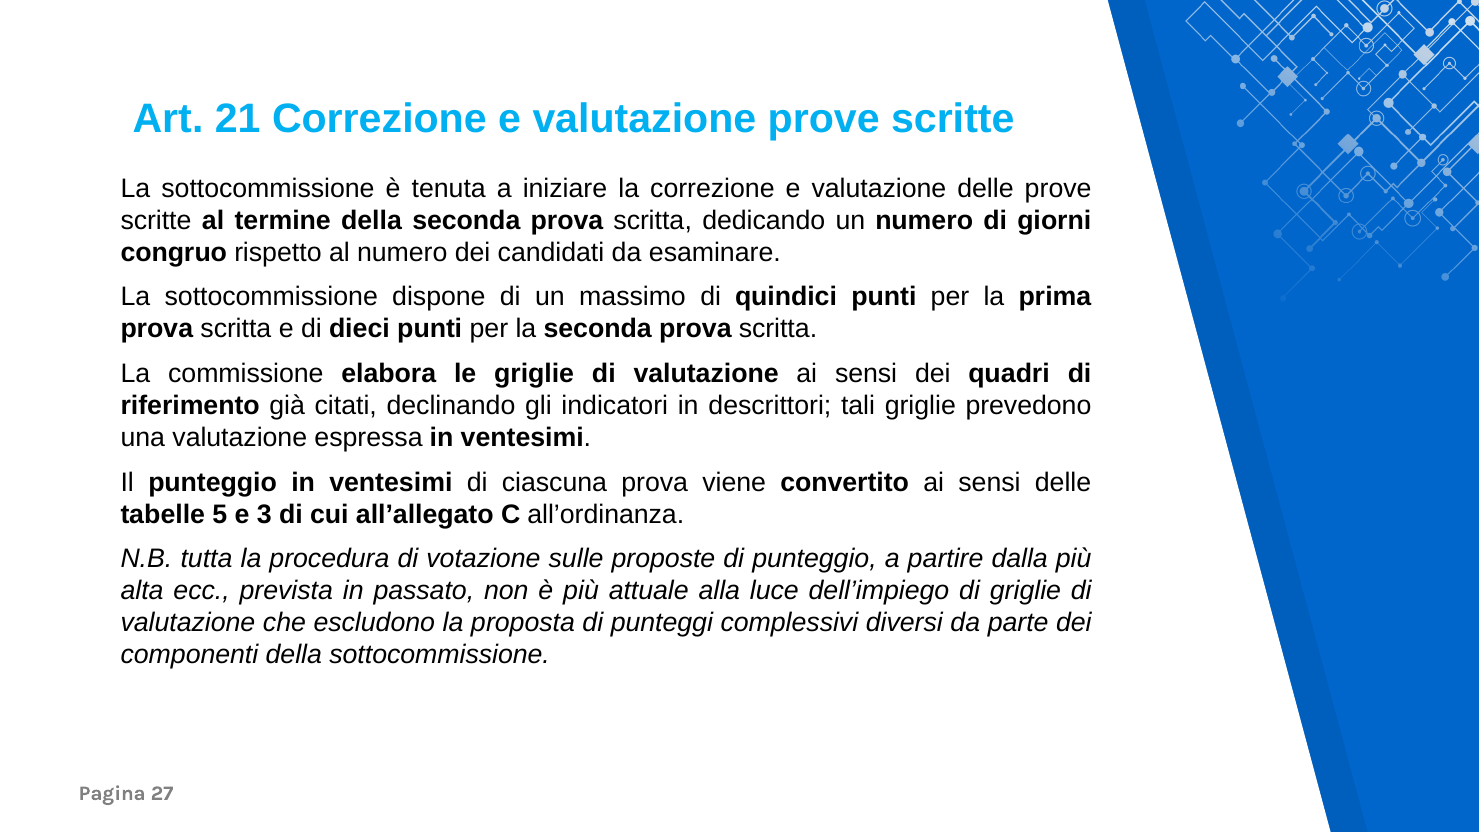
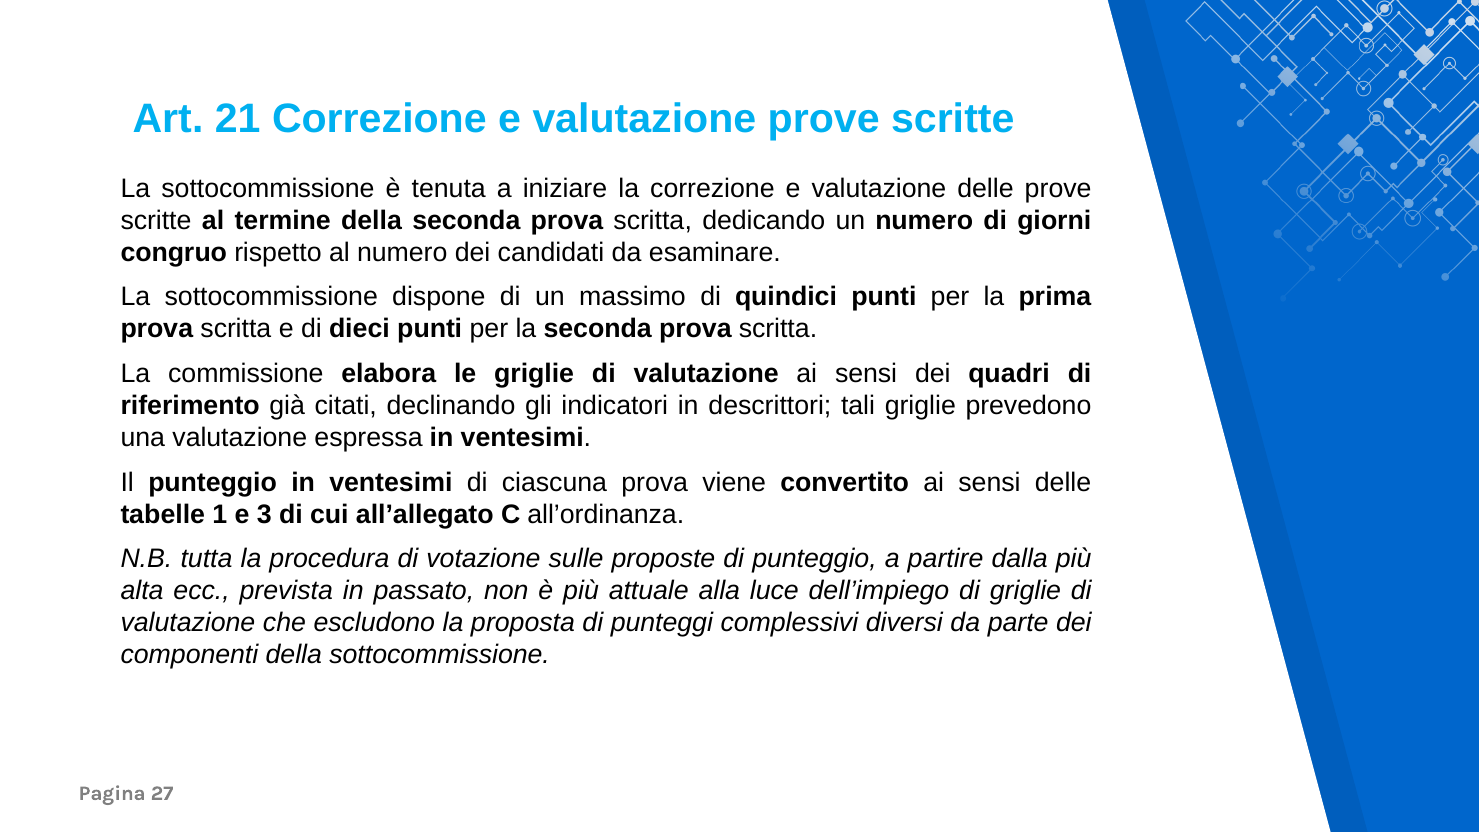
5: 5 -> 1 (220, 514)
